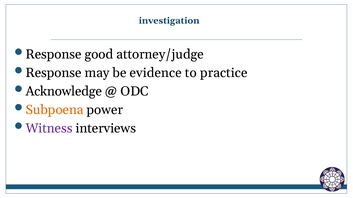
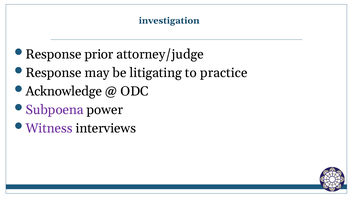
good: good -> prior (99, 54)
evidence: evidence -> litigating (156, 73)
Subpoena colour: orange -> purple (54, 110)
